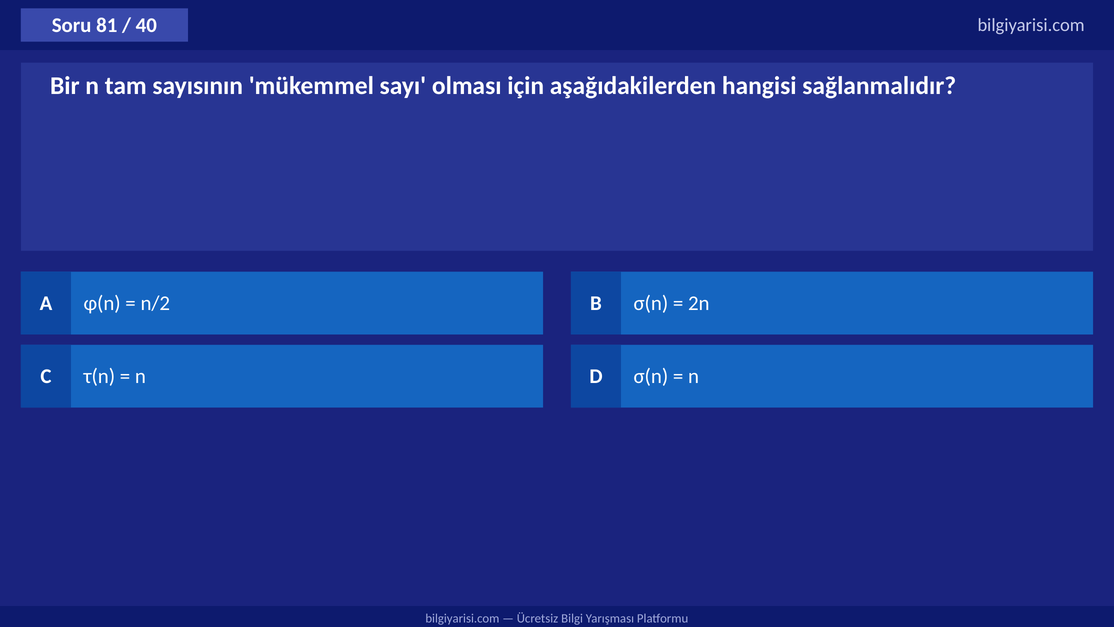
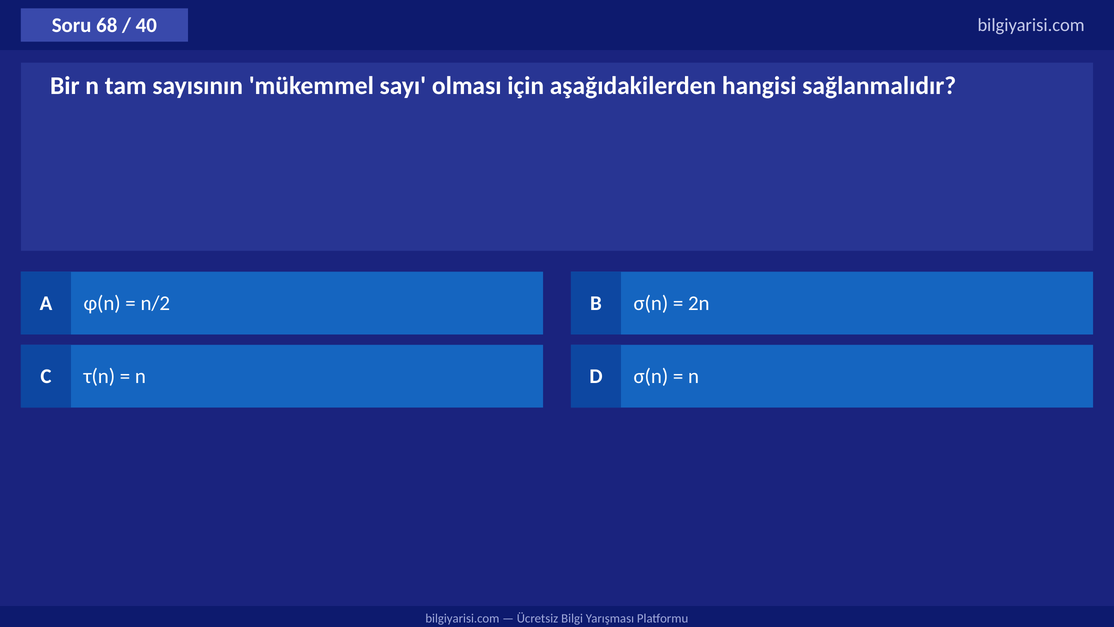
81: 81 -> 68 (107, 25)
